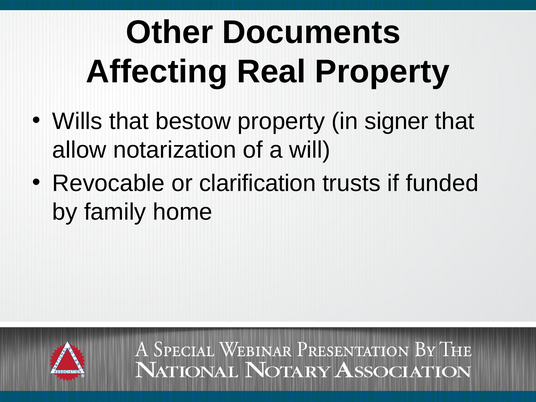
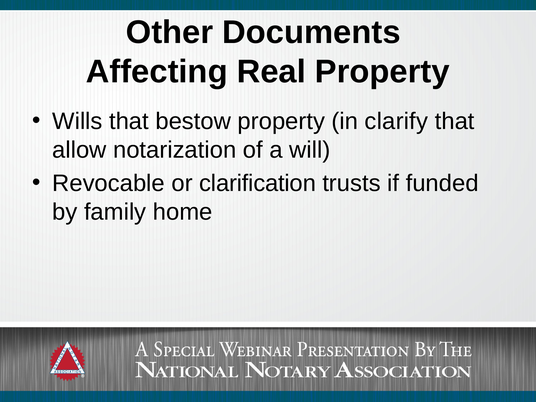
signer: signer -> clarify (396, 121)
